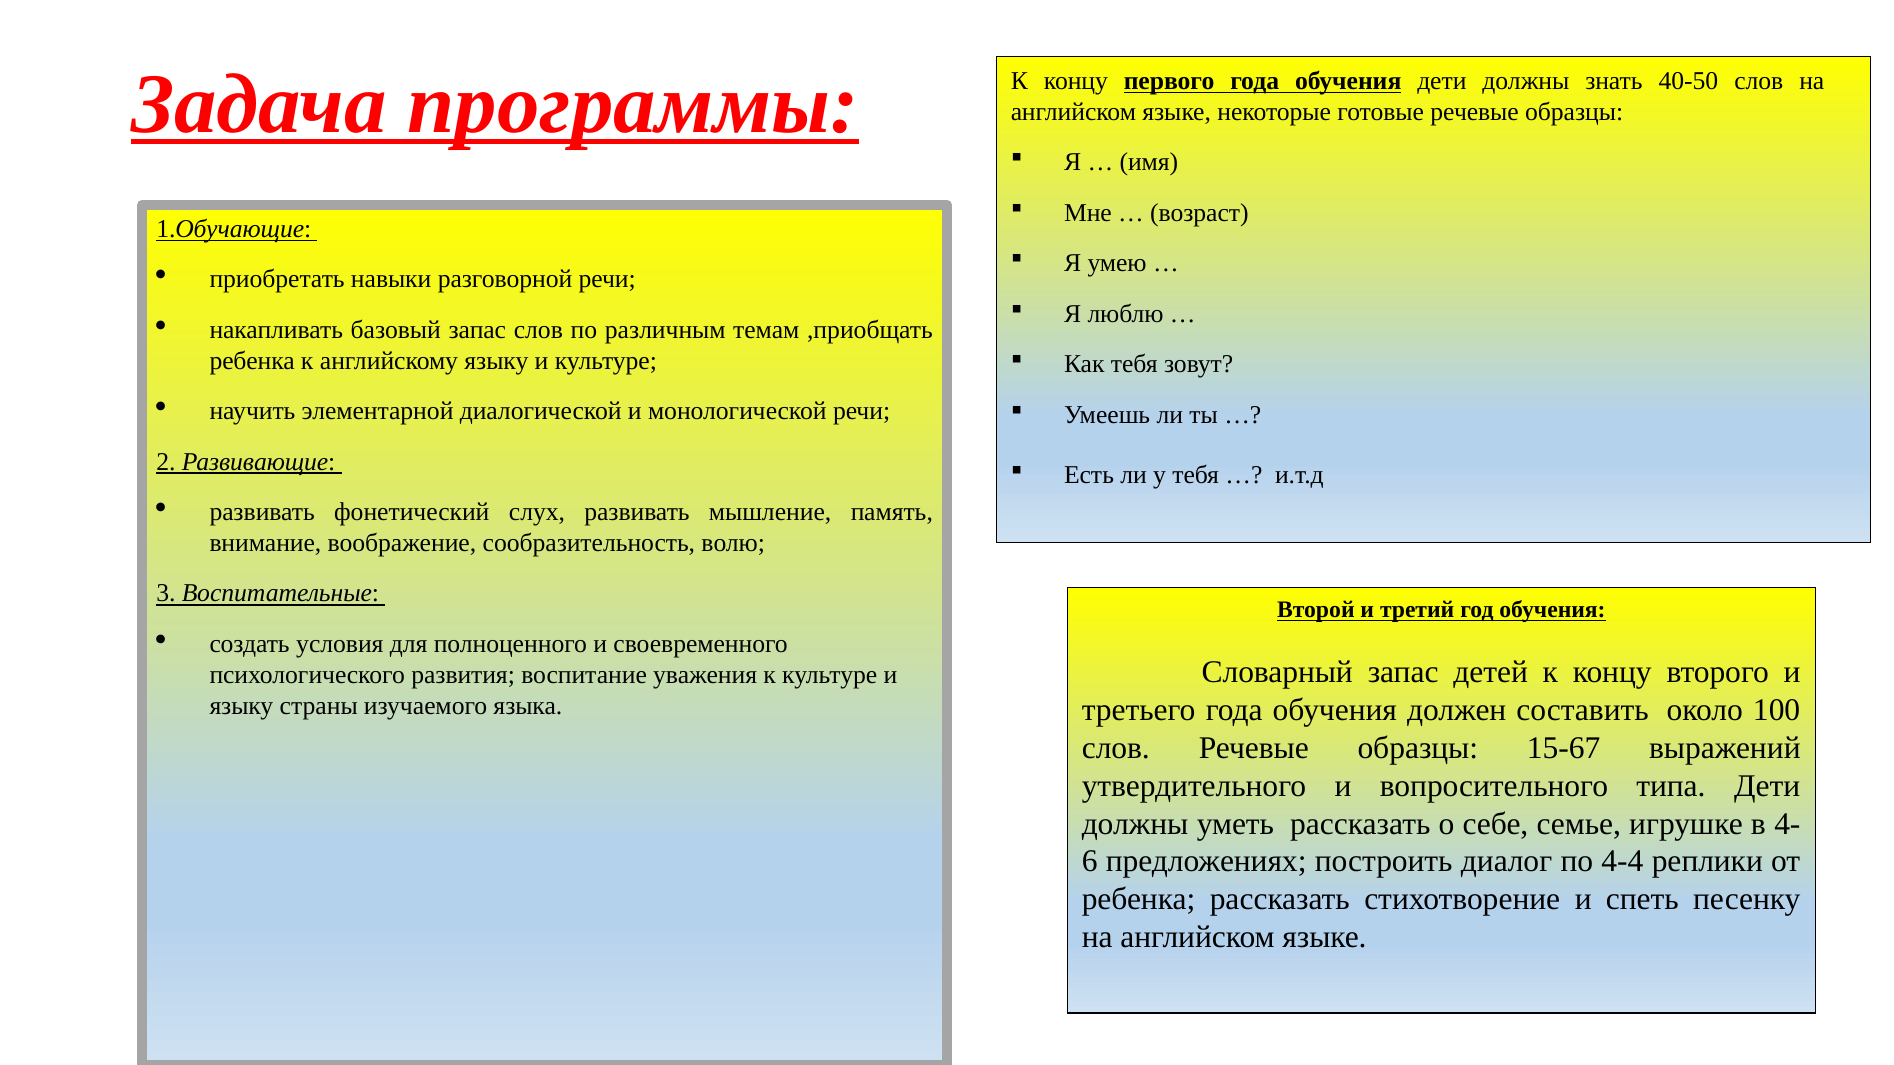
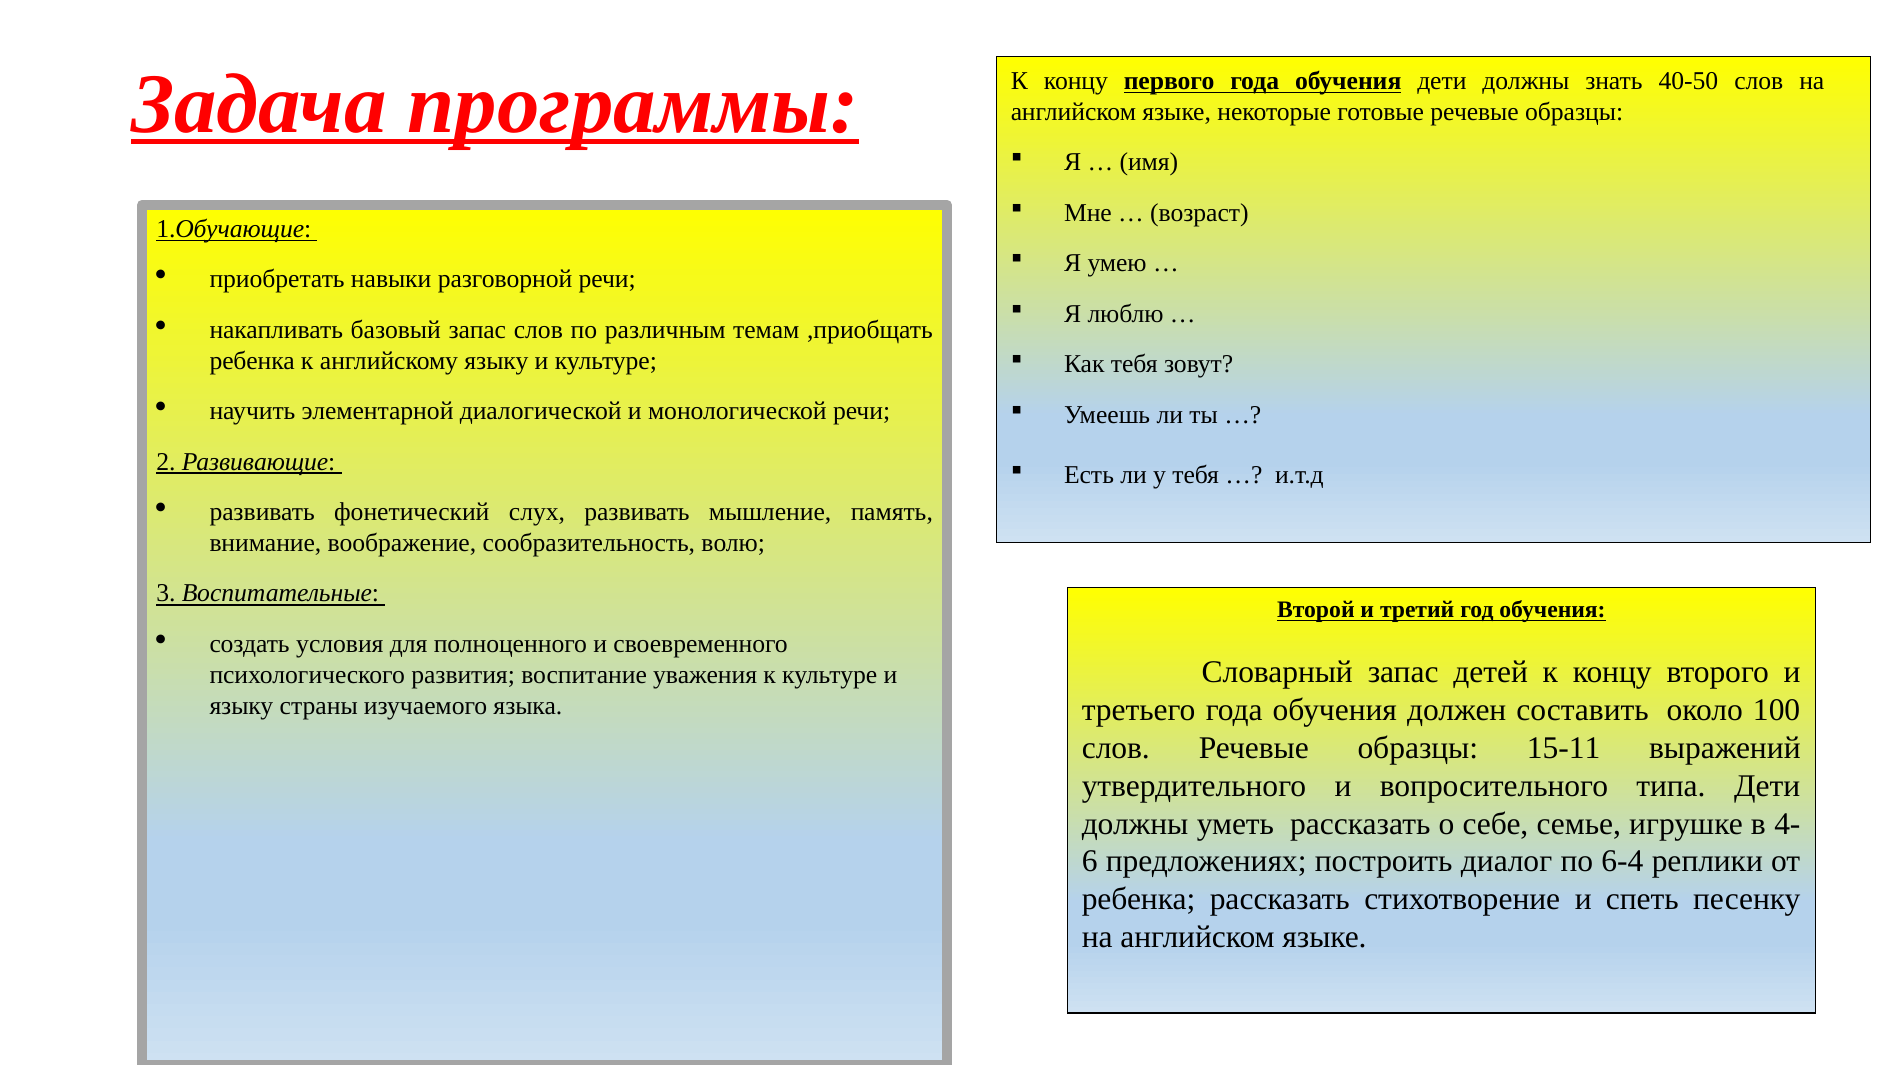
15-67: 15-67 -> 15-11 (1564, 748)
4-4: 4-4 -> 6-4 (1622, 862)
